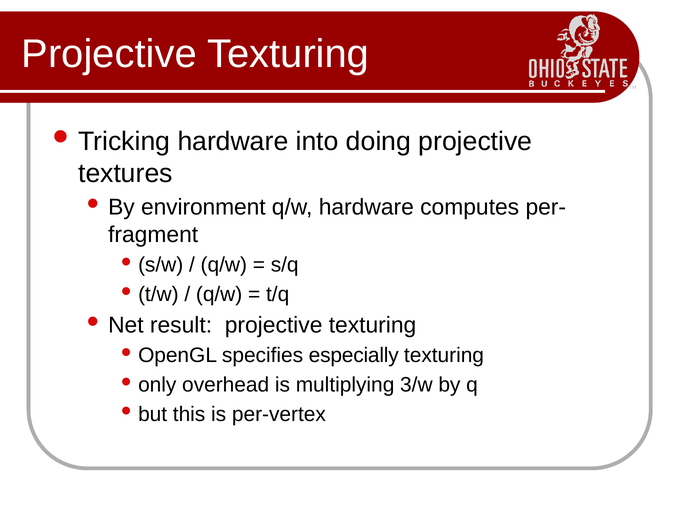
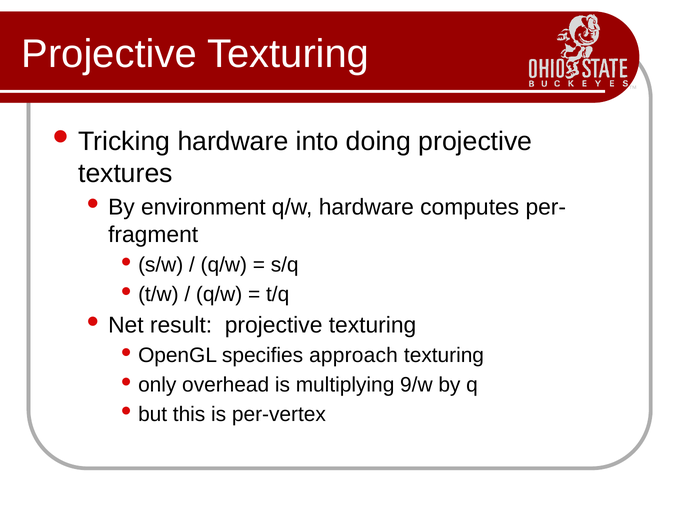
especially: especially -> approach (354, 355)
3/w: 3/w -> 9/w (416, 385)
